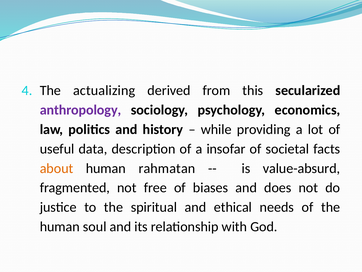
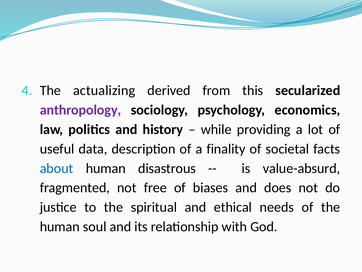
insofar: insofar -> finality (226, 149)
about colour: orange -> blue (57, 168)
rahmatan: rahmatan -> disastrous (167, 168)
